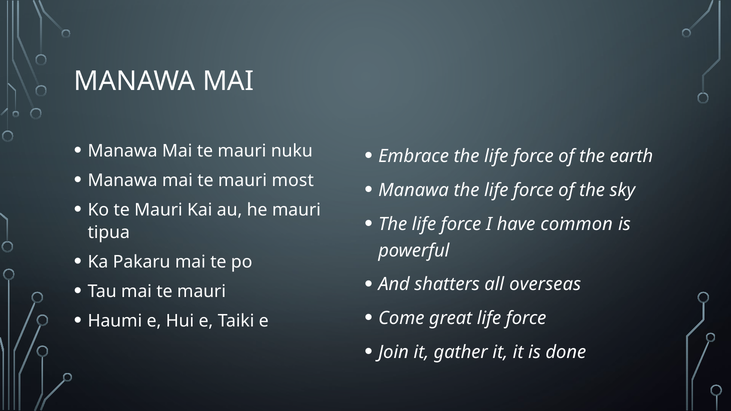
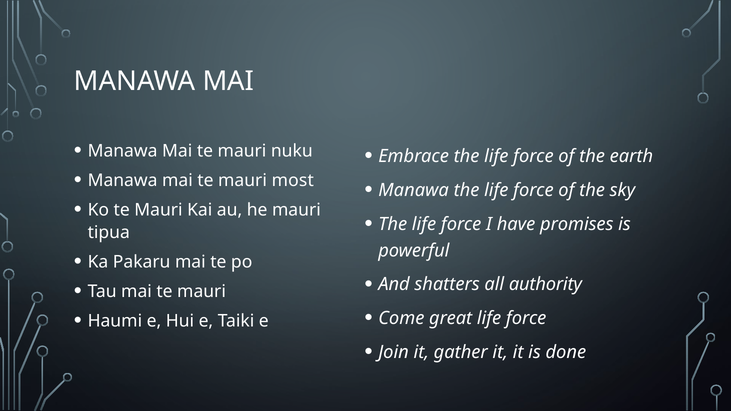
common: common -> promises (577, 224)
overseas: overseas -> authority (545, 285)
